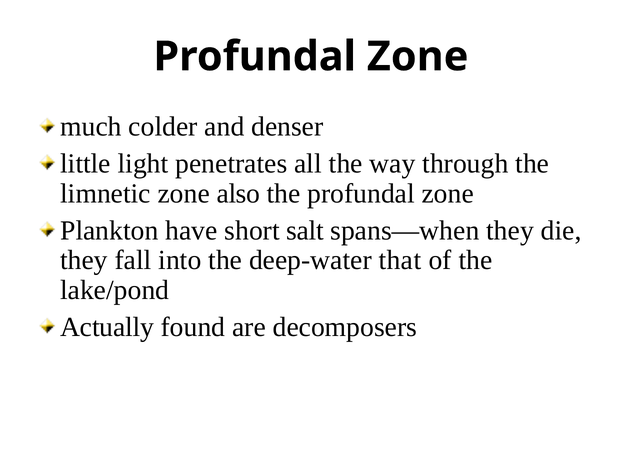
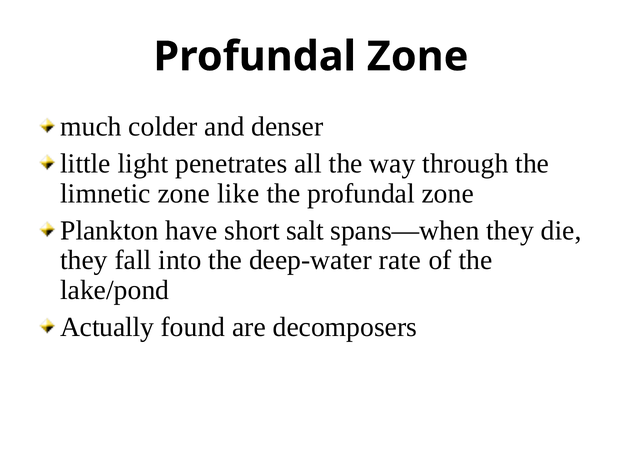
also: also -> like (238, 193)
that: that -> rate (400, 260)
